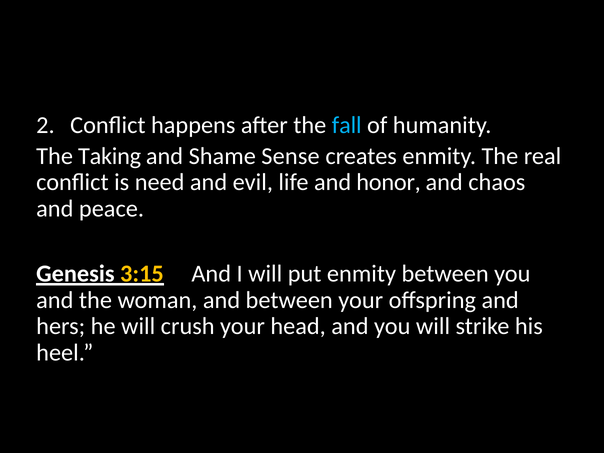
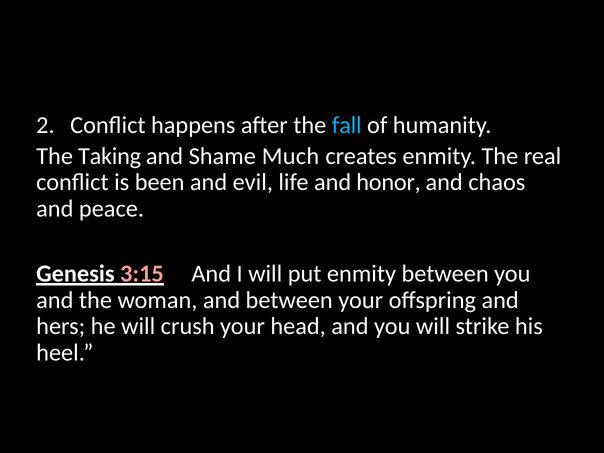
Sense: Sense -> Much (290, 156)
need: need -> been (160, 182)
3:15 colour: yellow -> pink (142, 274)
